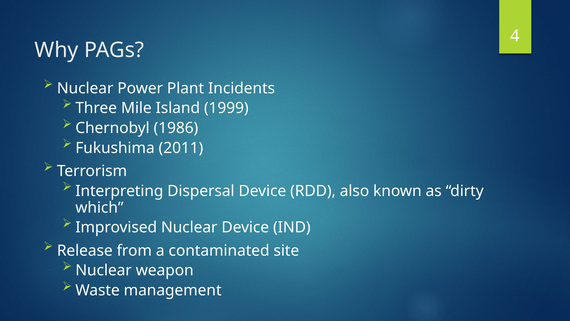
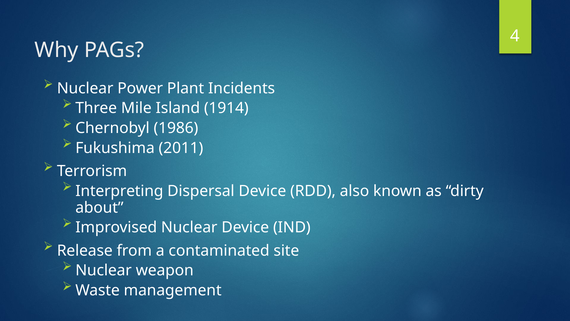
1999: 1999 -> 1914 (226, 108)
which: which -> about (99, 207)
